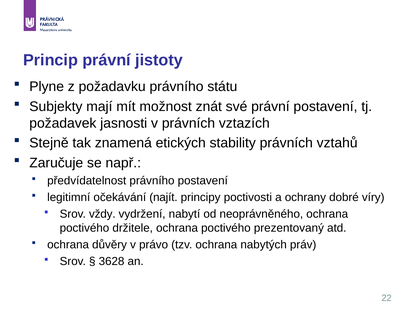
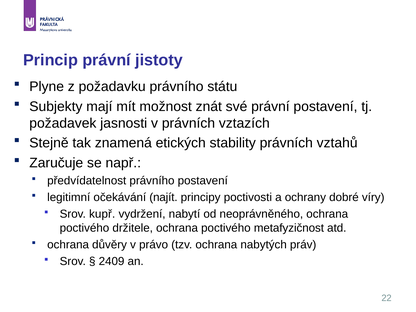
vždy: vždy -> kupř (102, 214)
prezentovaný: prezentovaný -> metafyzičnost (289, 228)
3628: 3628 -> 2409 (112, 261)
